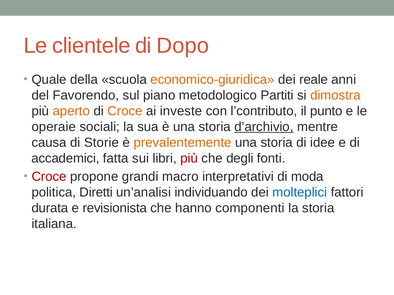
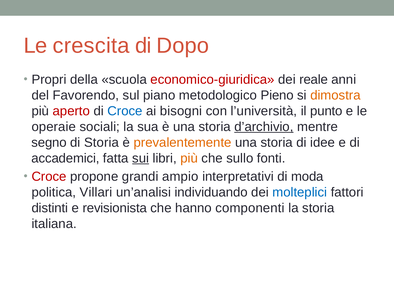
clientele: clientele -> crescita (91, 46)
Quale: Quale -> Propri (49, 80)
economico-giuridica colour: orange -> red (212, 80)
Partiti: Partiti -> Pieno (277, 95)
aperto colour: orange -> red (71, 111)
Croce colour: orange -> blue (125, 111)
investe: investe -> bisogni (181, 111)
l’contributo: l’contributo -> l’università (264, 111)
causa: causa -> segno (49, 143)
di Storie: Storie -> Storia (101, 143)
sui underline: none -> present (141, 159)
più colour: red -> orange (189, 159)
degli: degli -> sullo (240, 159)
macro: macro -> ampio (180, 177)
Diretti: Diretti -> Villari (96, 193)
durata: durata -> distinti (50, 208)
